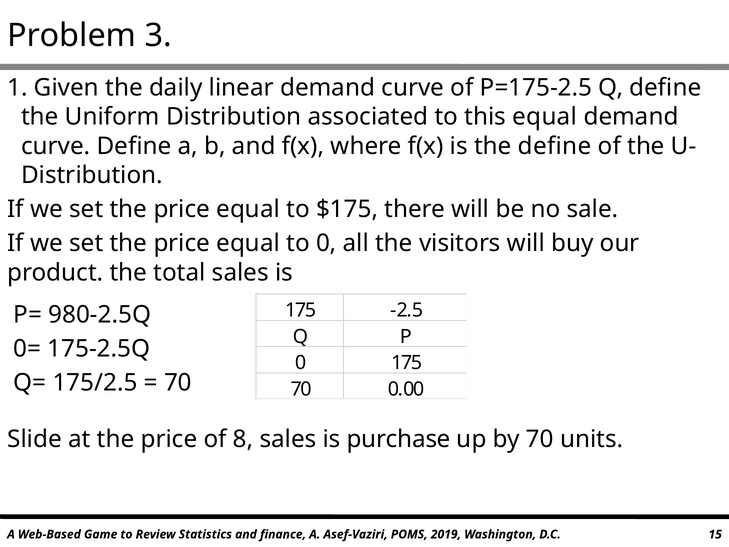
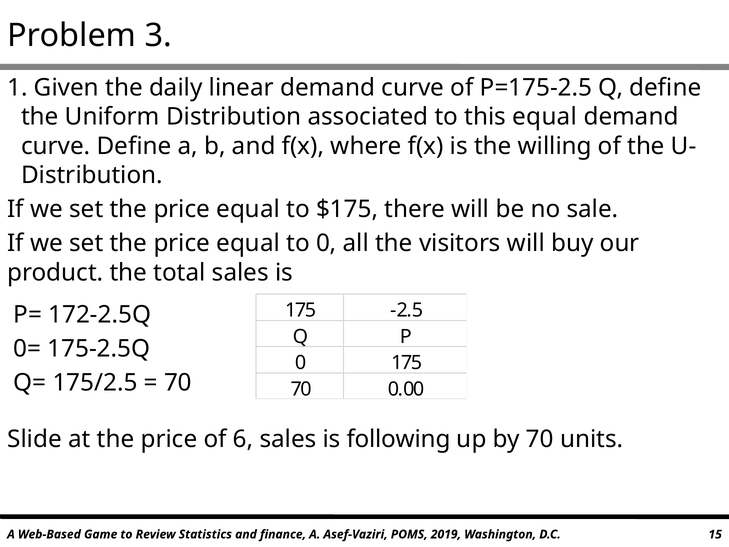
the define: define -> willing (555, 146)
980-2.5Q: 980-2.5Q -> 172-2.5Q (100, 314)
8: 8 -> 6 (243, 439)
purchase: purchase -> following (399, 439)
